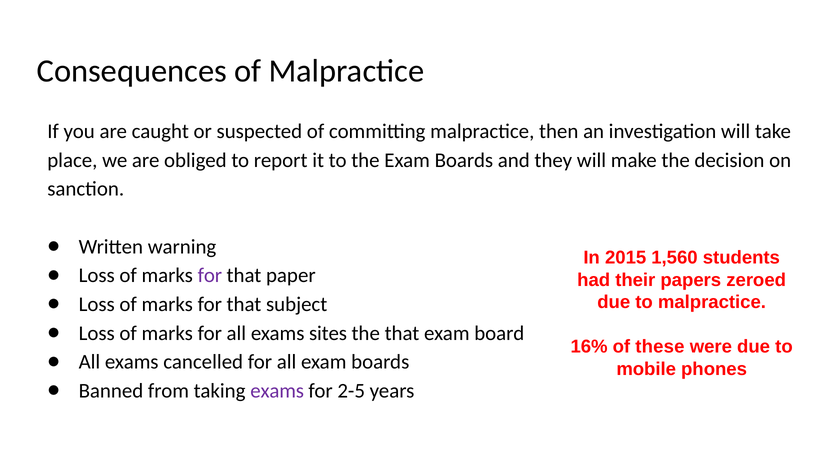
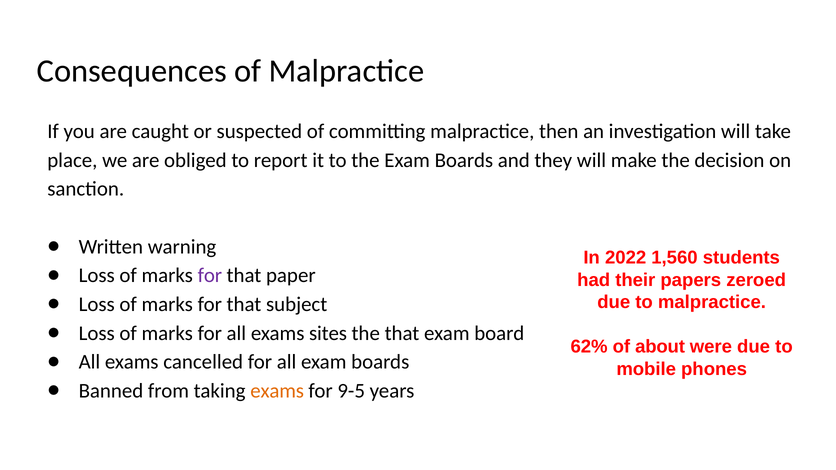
2015: 2015 -> 2022 (626, 258)
16%: 16% -> 62% (589, 347)
these: these -> about (660, 347)
exams colour: purple -> orange (277, 391)
2-5: 2-5 -> 9-5 (351, 391)
